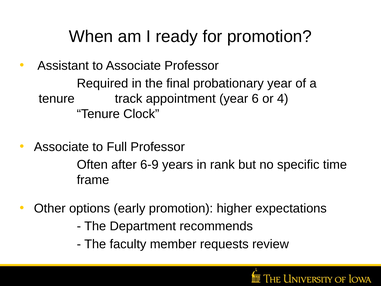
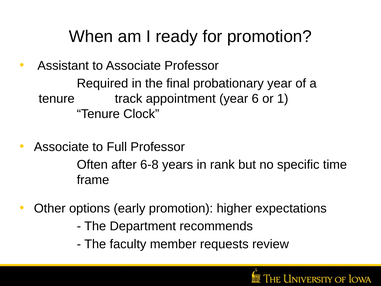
4: 4 -> 1 (283, 99)
6-9: 6-9 -> 6-8 (149, 165)
